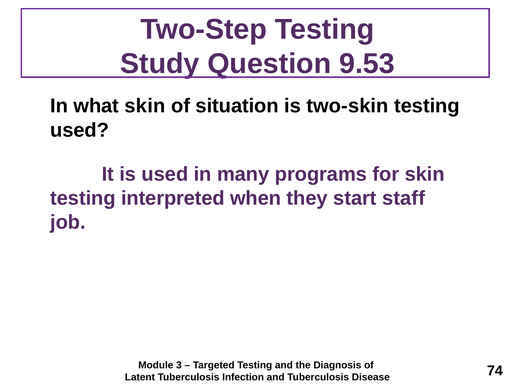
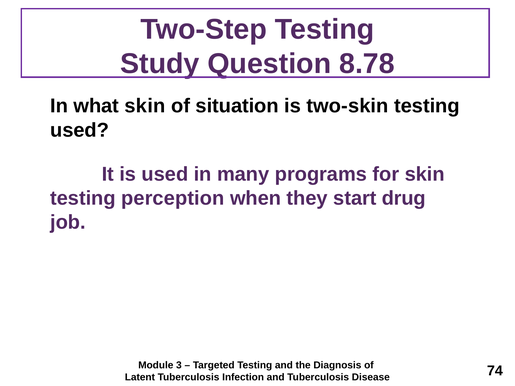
9.53: 9.53 -> 8.78 (367, 64)
interpreted: interpreted -> perception (173, 198)
staff: staff -> drug (404, 198)
